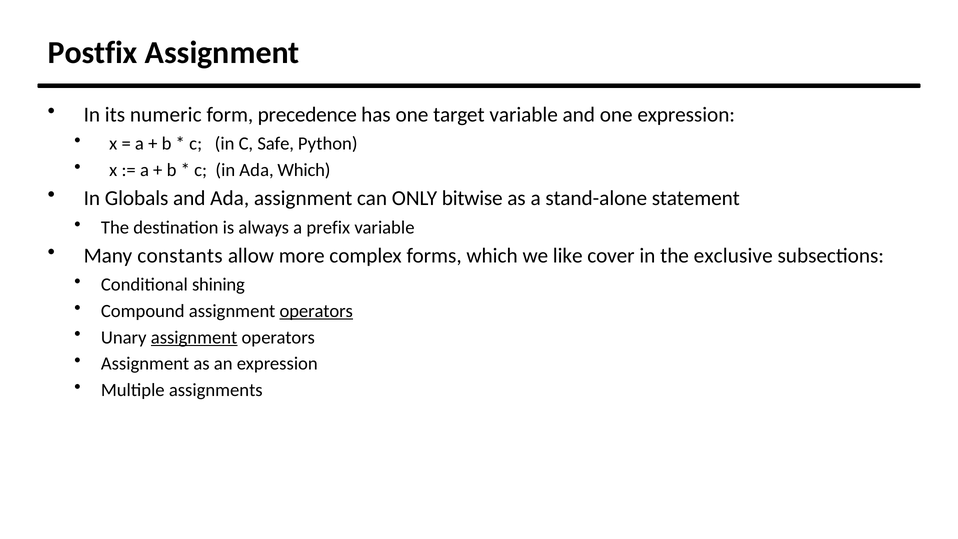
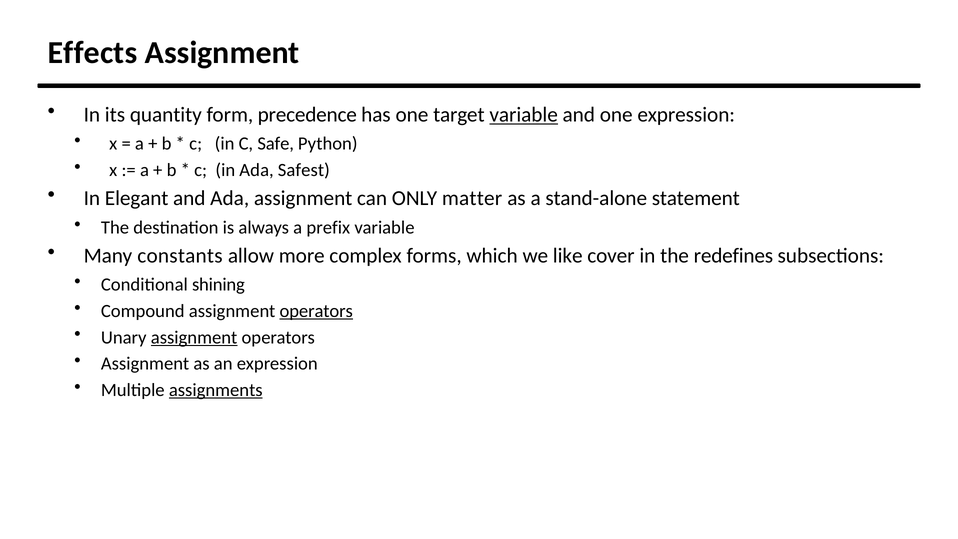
Postfix: Postfix -> Effects (93, 53)
numeric: numeric -> quantity (166, 115)
variable underline: none -> present (524, 115)
Ada Which: Which -> Safest (304, 170)
Globals: Globals -> Elegant (137, 198)
bitwise: bitwise -> matter (472, 198)
exclusive: exclusive -> redefines (733, 256)
assignments underline: none -> present (216, 390)
